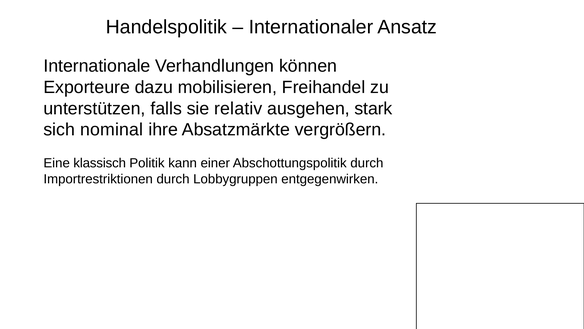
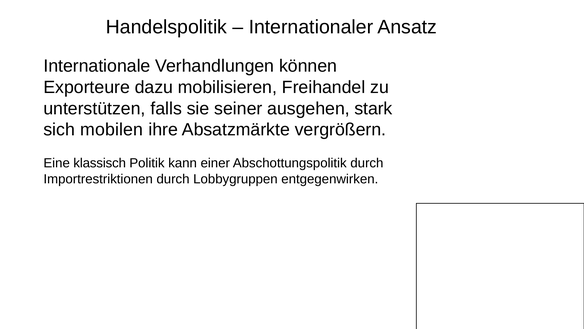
relativ: relativ -> seiner (238, 108)
nominal: nominal -> mobilen (112, 130)
